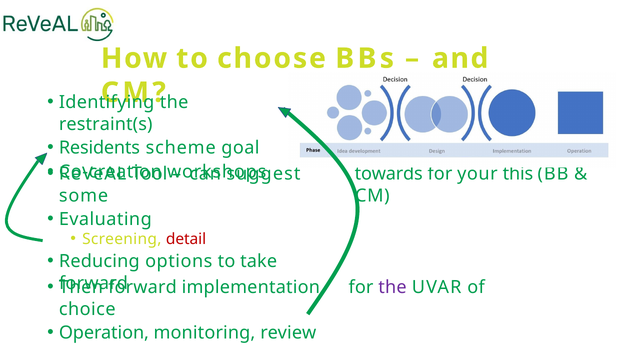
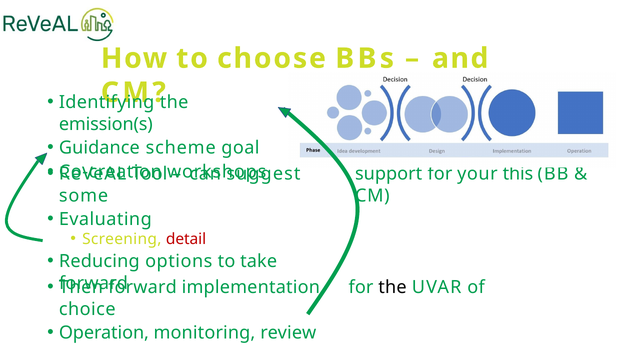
restraint(s: restraint(s -> emission(s (106, 124)
Residents: Residents -> Guidance (99, 148)
towards: towards -> support (389, 174)
the colour: purple -> black (392, 287)
